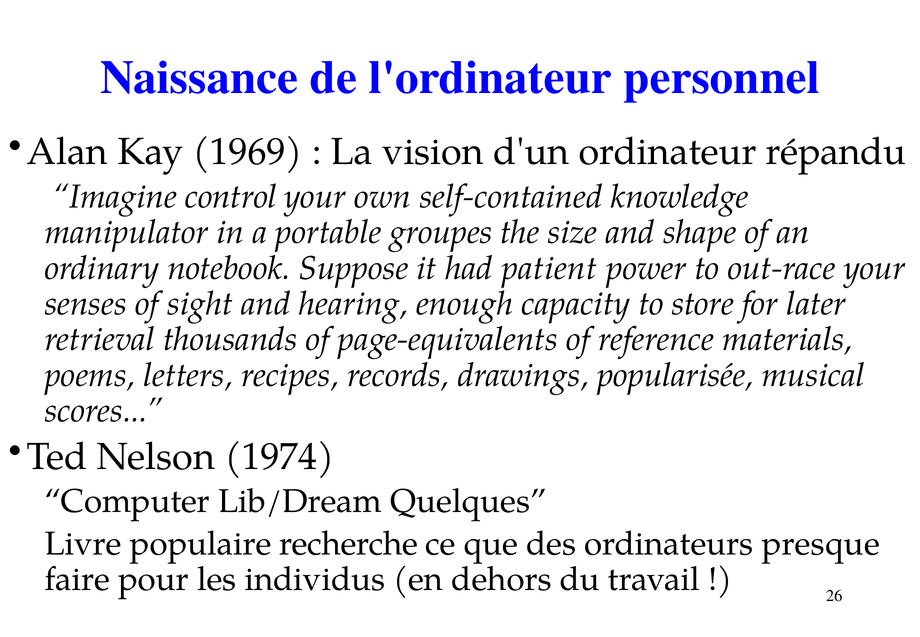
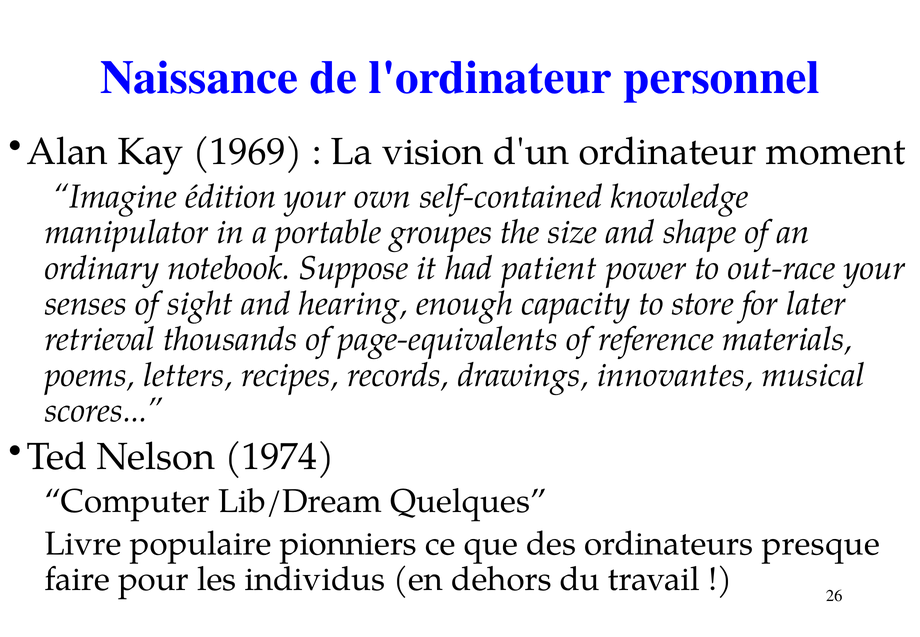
répandu: répandu -> moment (836, 152)
control: control -> édition (231, 197)
popularisée: popularisée -> innovantes (675, 375)
recherche: recherche -> pionniers (348, 544)
